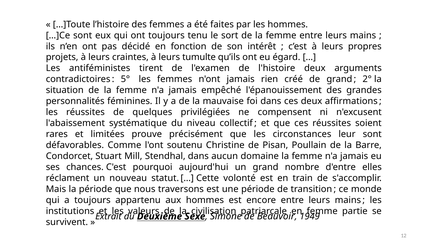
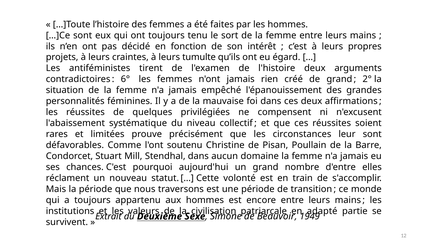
5°: 5° -> 6° (125, 79)
en femme: femme -> adapté (322, 211)
